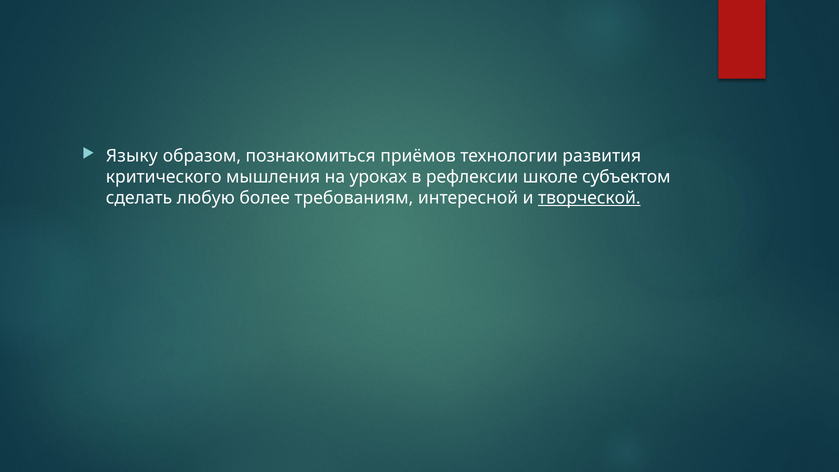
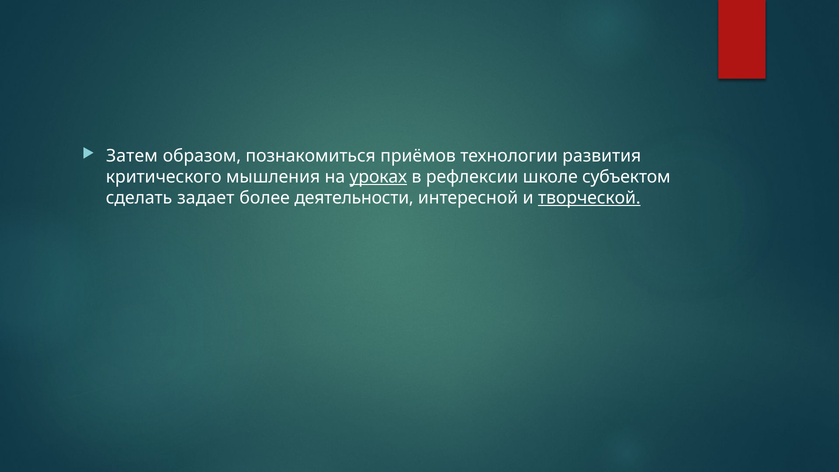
Языку: Языку -> Затем (132, 156)
уроках underline: none -> present (378, 177)
любую: любую -> задает (206, 198)
требованиям: требованиям -> деятельности (354, 198)
